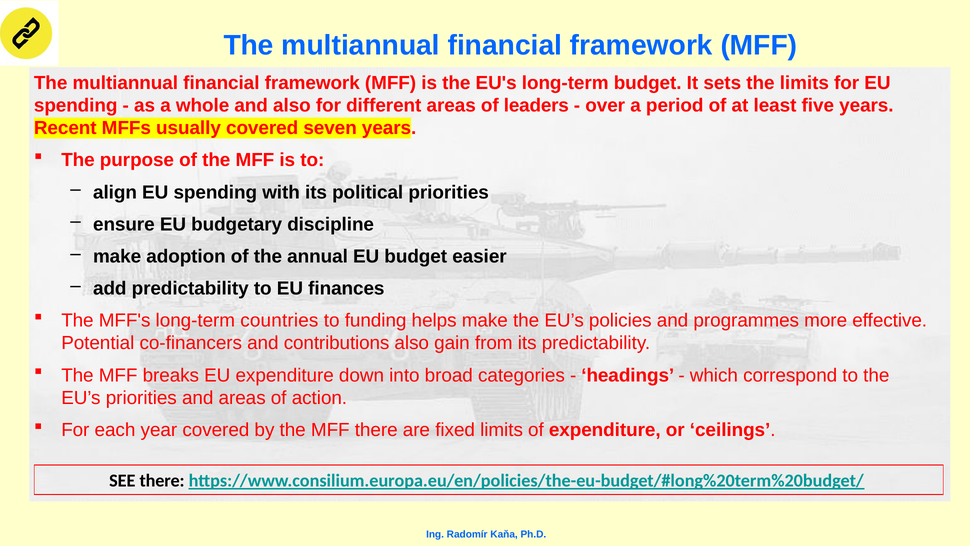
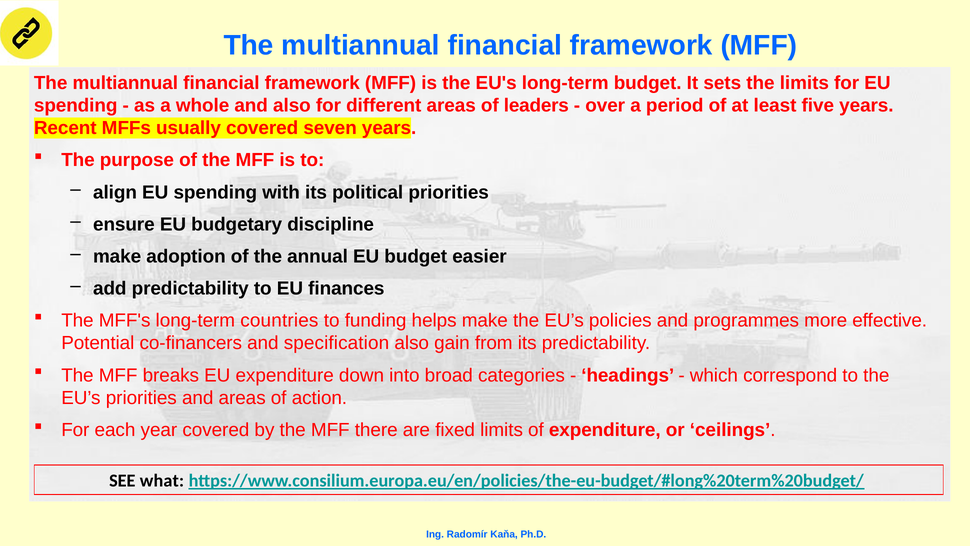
contributions: contributions -> specification (336, 343)
SEE there: there -> what (162, 481)
